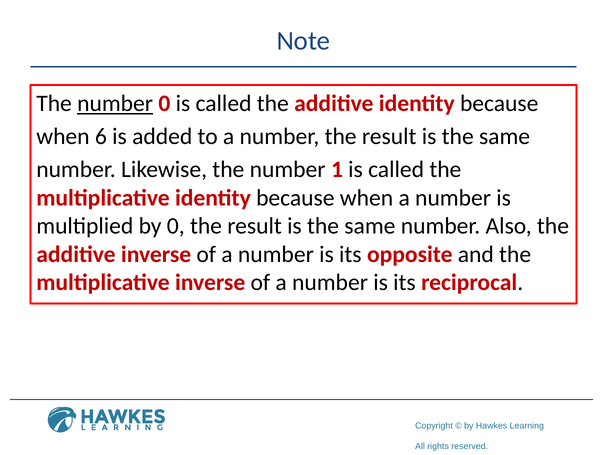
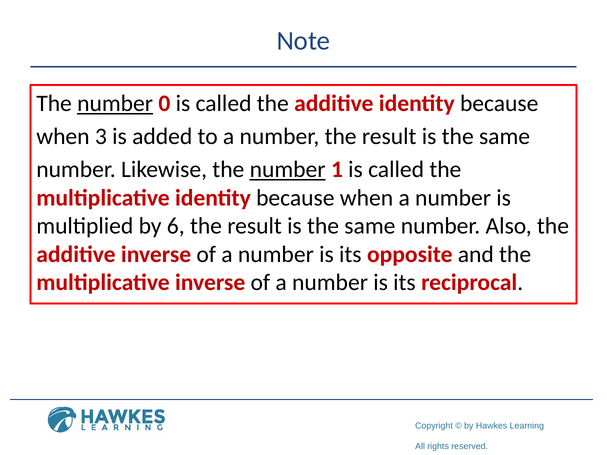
6: 6 -> 3 (101, 137)
number underline: none -> present (288, 170)
by 0: 0 -> 6 (176, 226)
